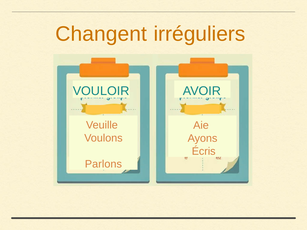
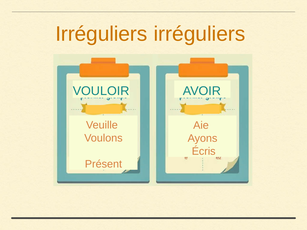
Changent: Changent -> Irréguliers (101, 34)
Parlons: Parlons -> Présent (103, 164)
